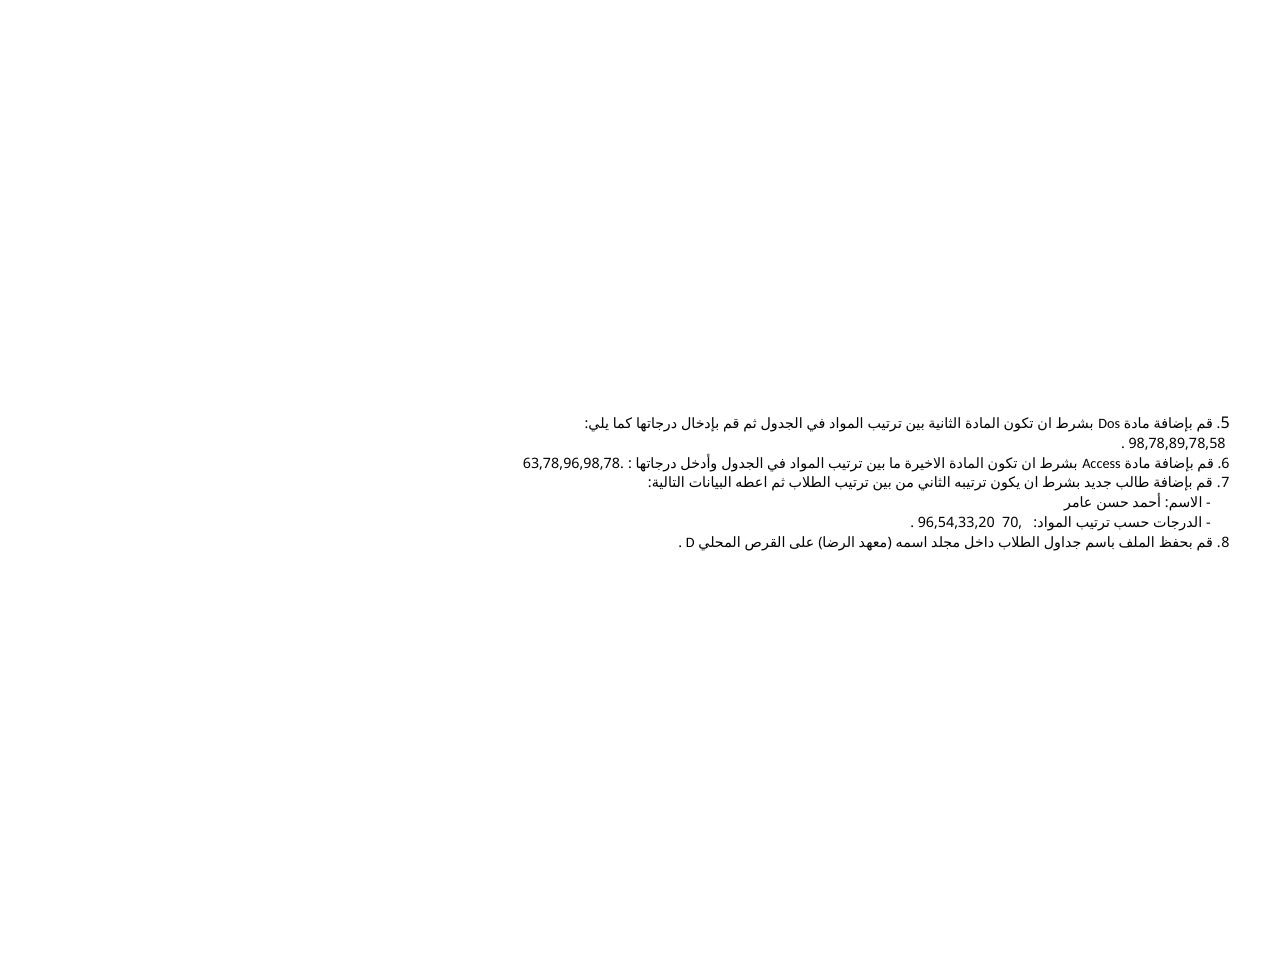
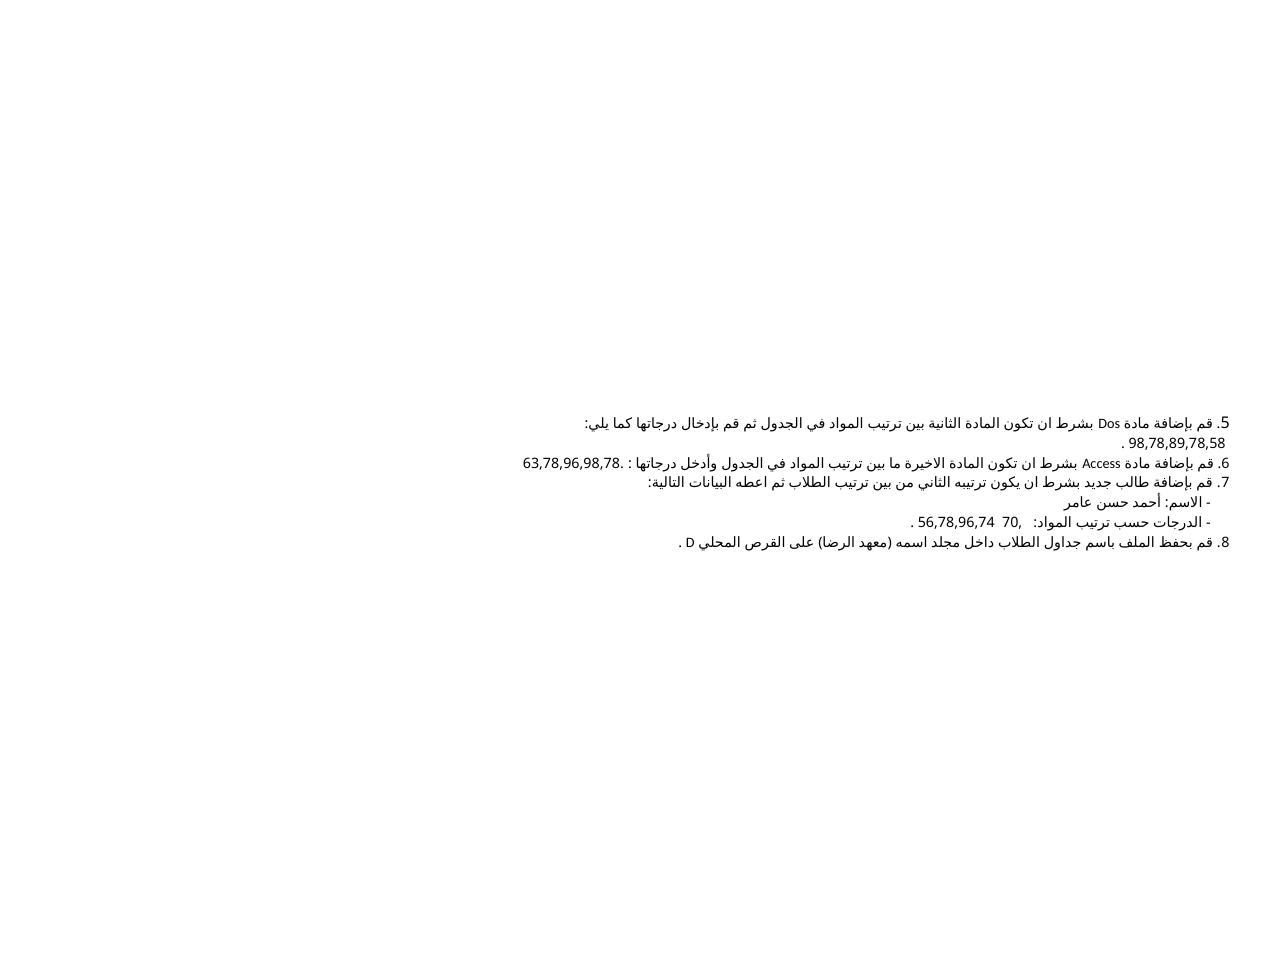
96,54,33,20: 96,54,33,20 -> 56,78,96,74 (956, 523)
